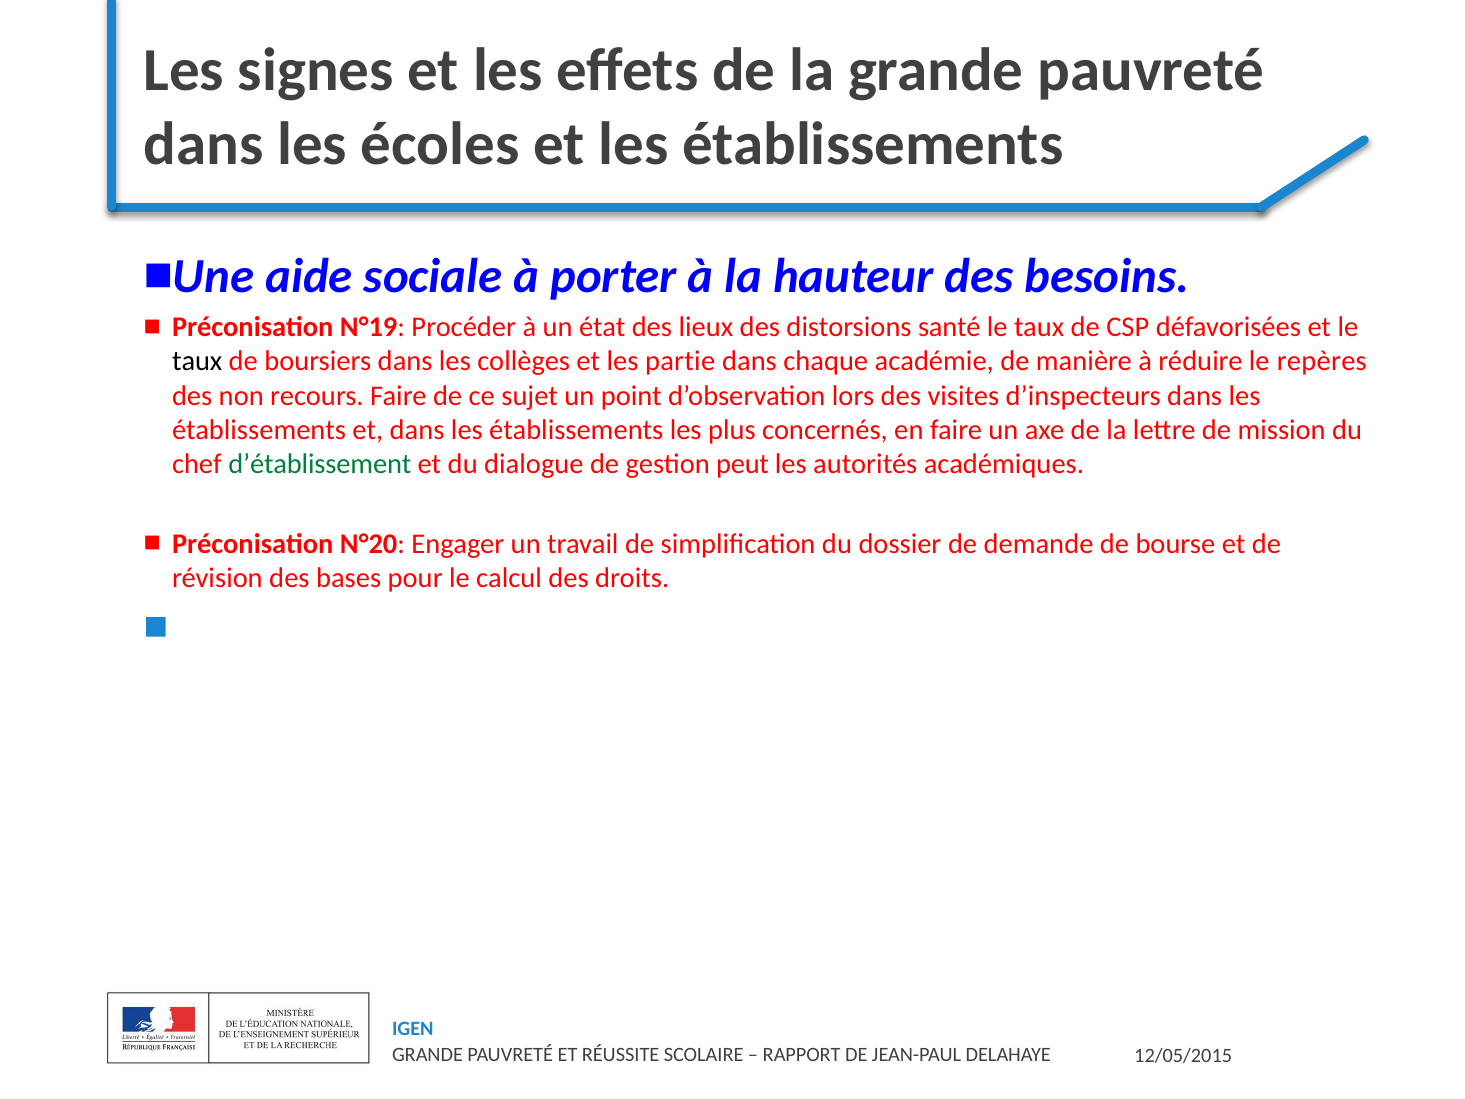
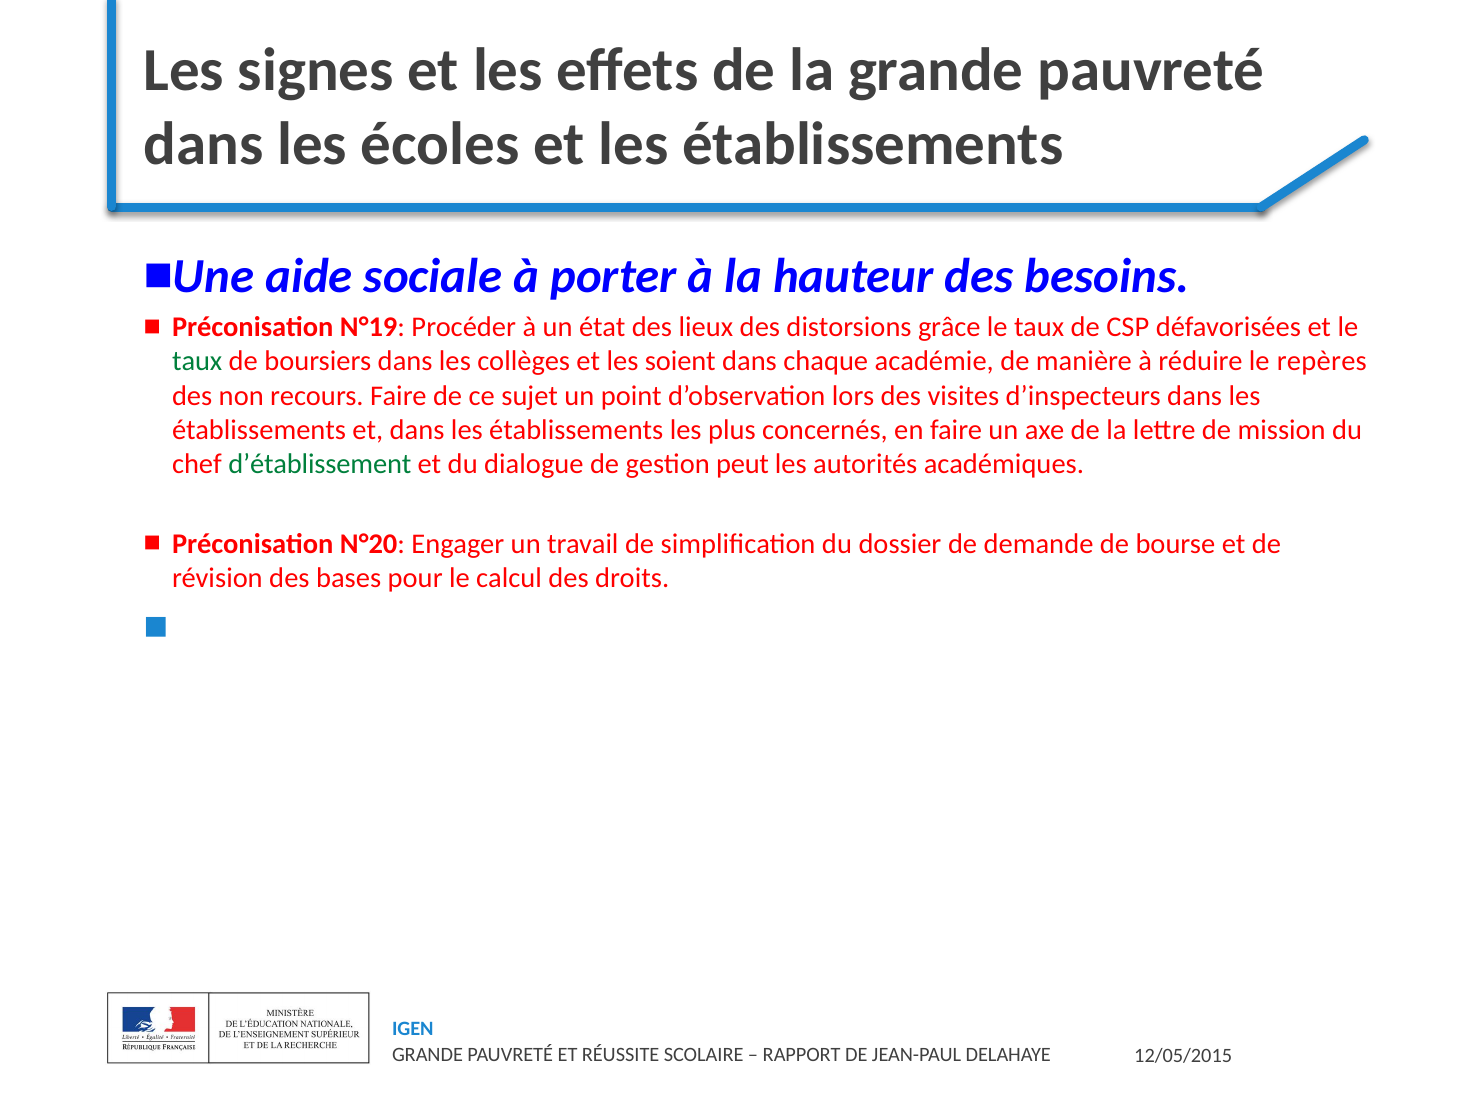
santé: santé -> grâce (949, 327)
taux colour: black -> green (197, 361)
partie: partie -> soient (680, 361)
